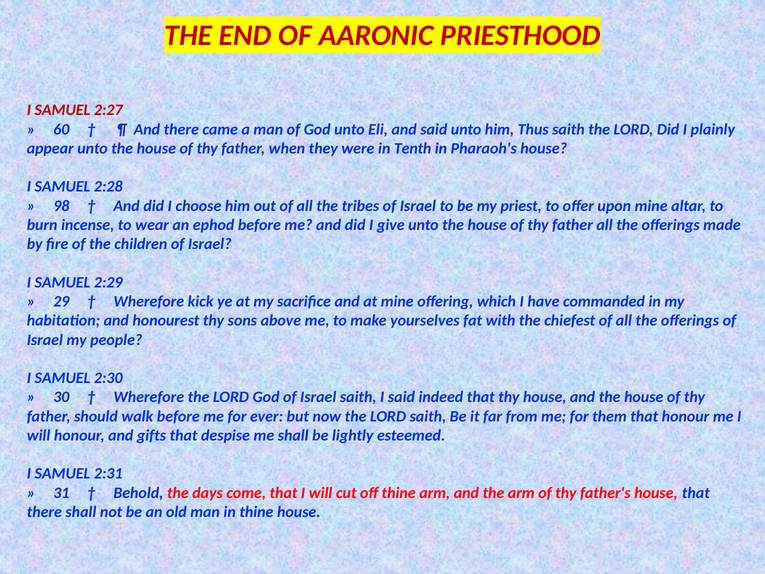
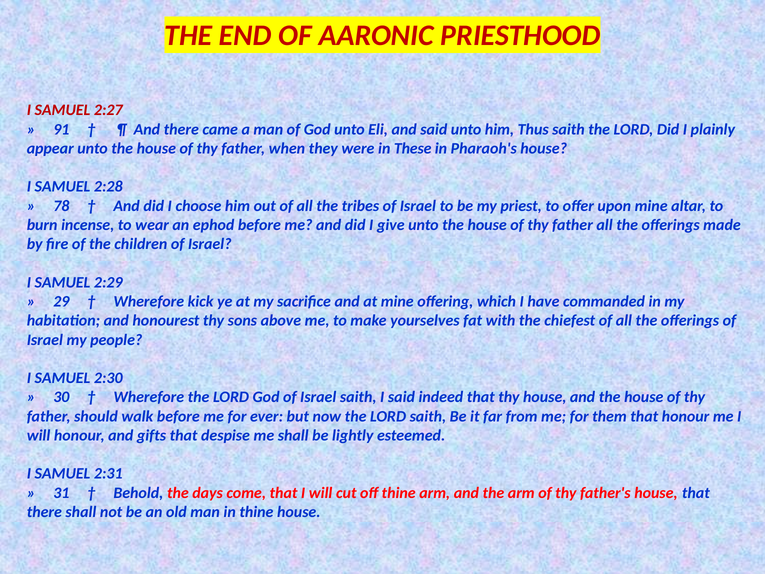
60: 60 -> 91 (61, 129)
Tenth: Tenth -> These (413, 148)
98: 98 -> 78 (61, 206)
